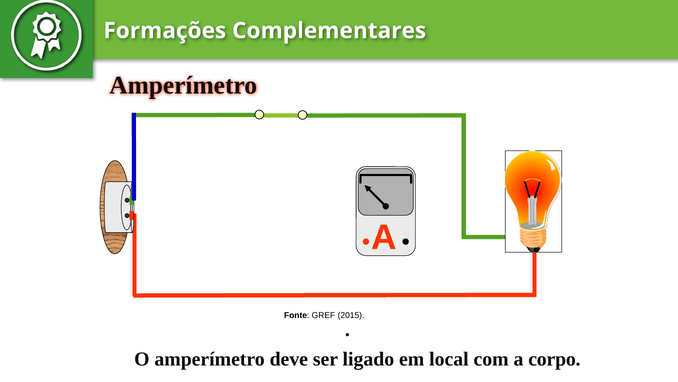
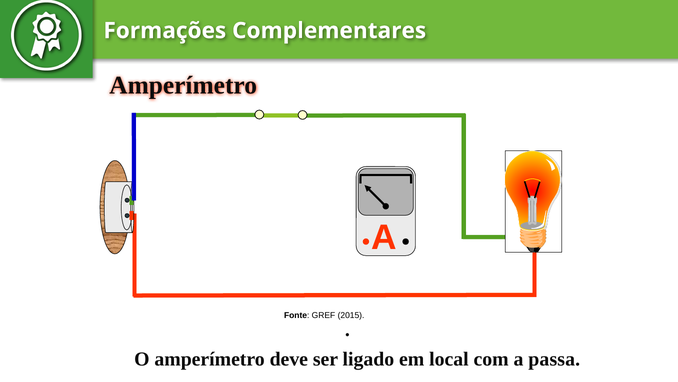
corpo: corpo -> passa (554, 359)
